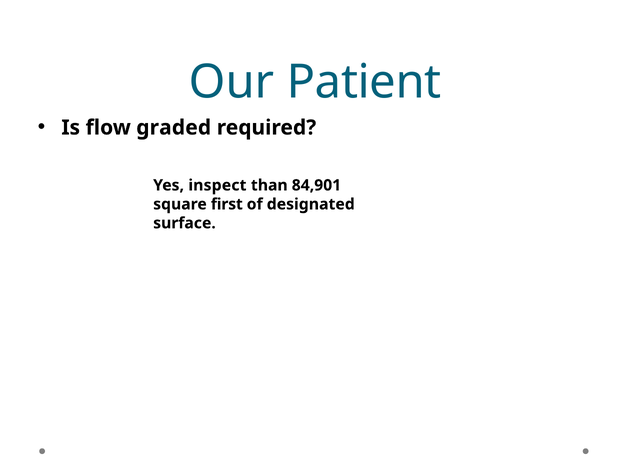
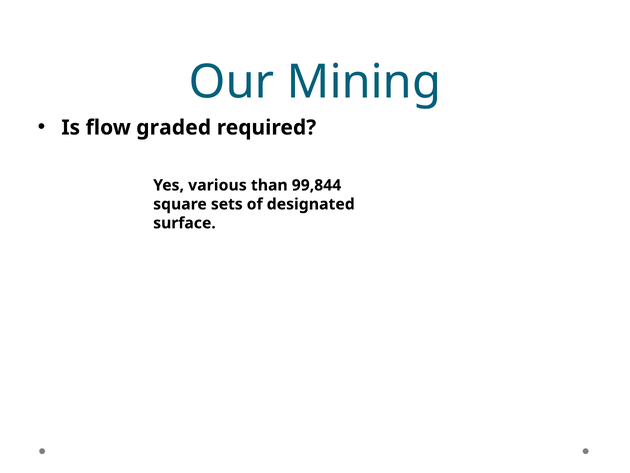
Patient: Patient -> Mining (364, 82)
inspect: inspect -> various (217, 185)
84,901: 84,901 -> 99,844 (316, 185)
first: first -> sets (227, 204)
